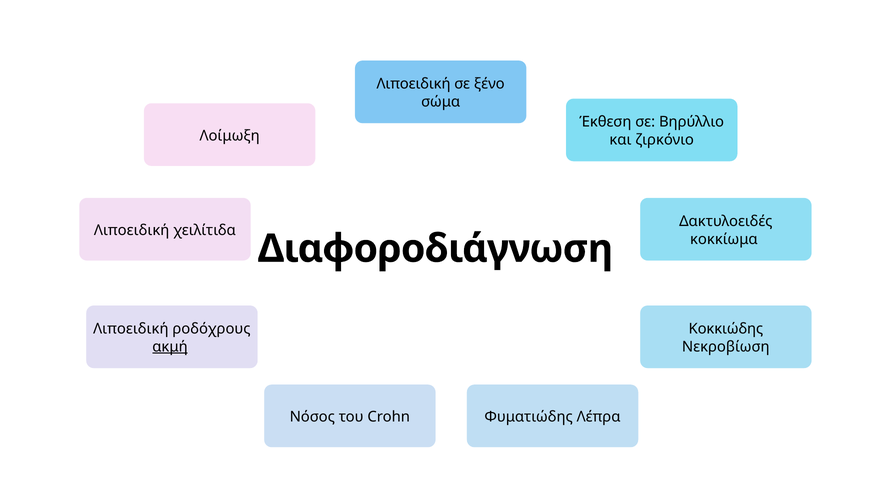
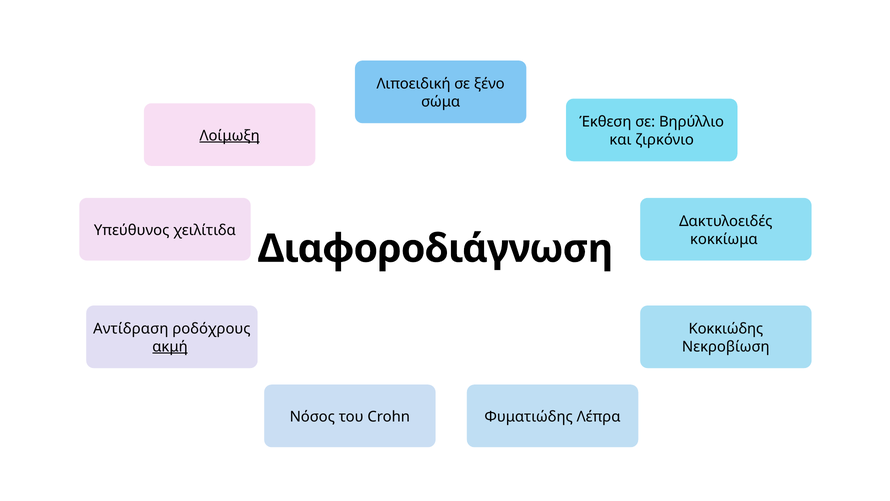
Λοίμωξη underline: none -> present (230, 136)
Λιποειδική: Λιποειδική -> Υπεύθυνος (132, 230)
Λιποειδική: Λιποειδική -> Αντίδραση (131, 329)
